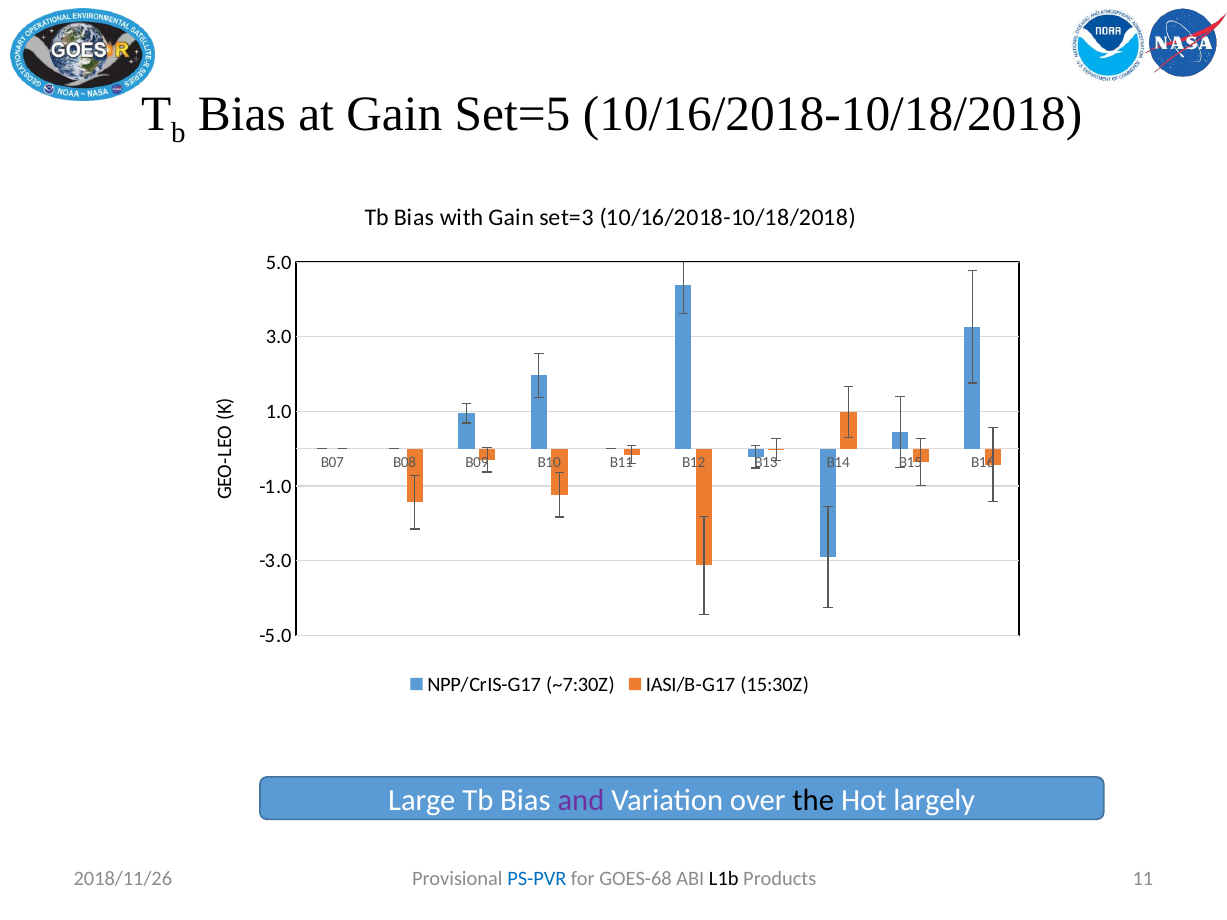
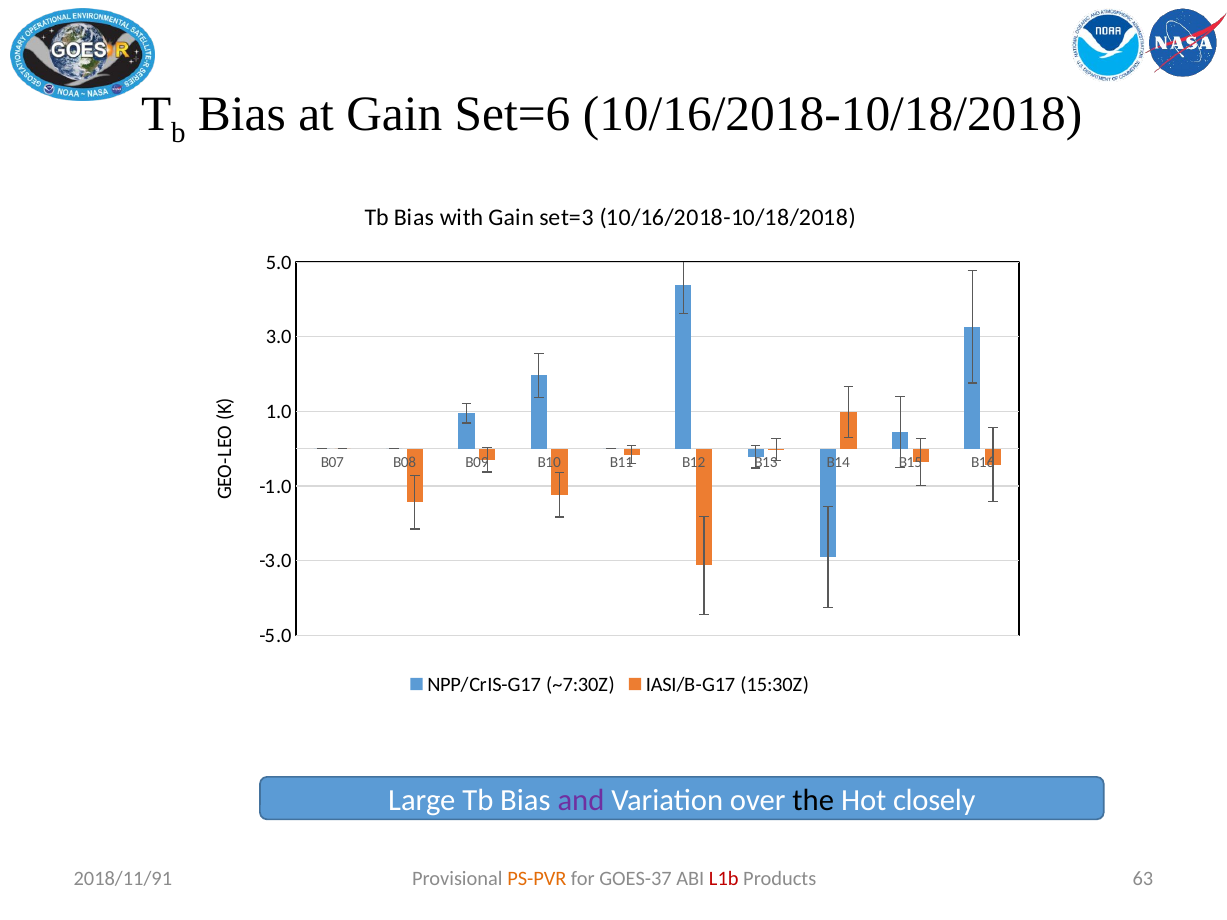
Set=5: Set=5 -> Set=6 (513, 114)
largely: largely -> closely (934, 800)
PS-PVR colour: blue -> orange (537, 879)
GOES-68: GOES-68 -> GOES-37 (636, 879)
L1b colour: black -> red (724, 879)
11: 11 -> 63 (1143, 879)
2018/11/26: 2018/11/26 -> 2018/11/91 (123, 879)
